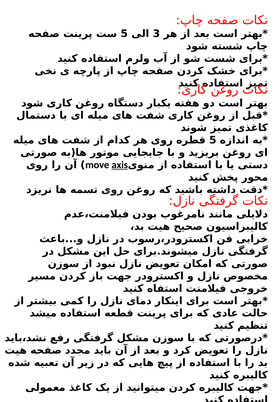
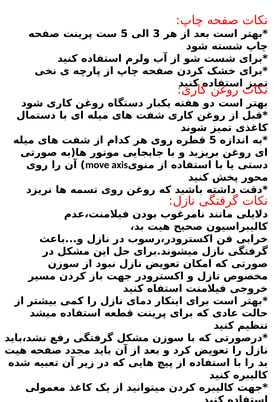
axis underline: present -> none (120, 165)
